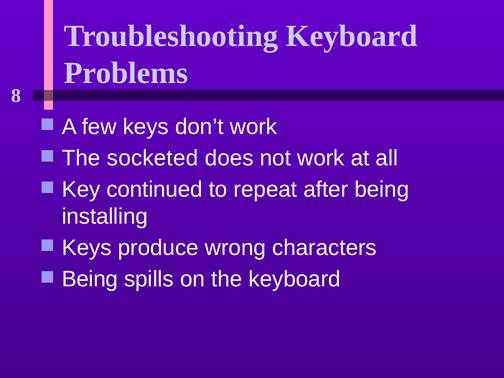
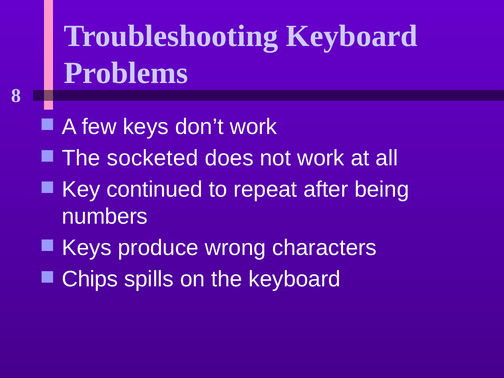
installing: installing -> numbers (105, 216)
Being: Being -> Chips (90, 279)
